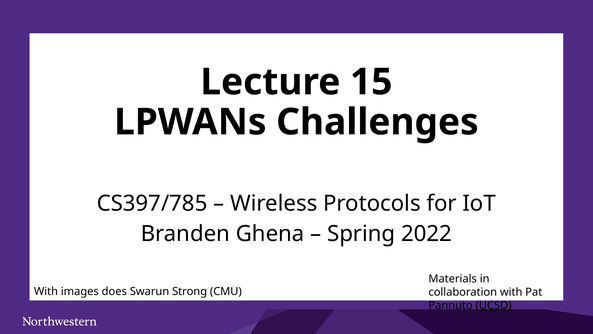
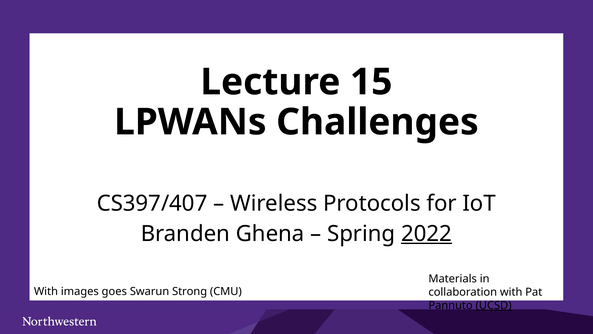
CS397/785: CS397/785 -> CS397/407 (152, 203)
2022 underline: none -> present (426, 233)
does: does -> goes (114, 291)
